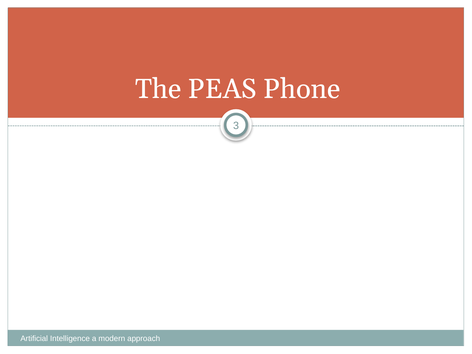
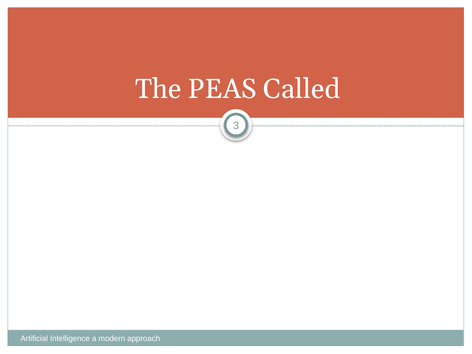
Phone: Phone -> Called (302, 89)
